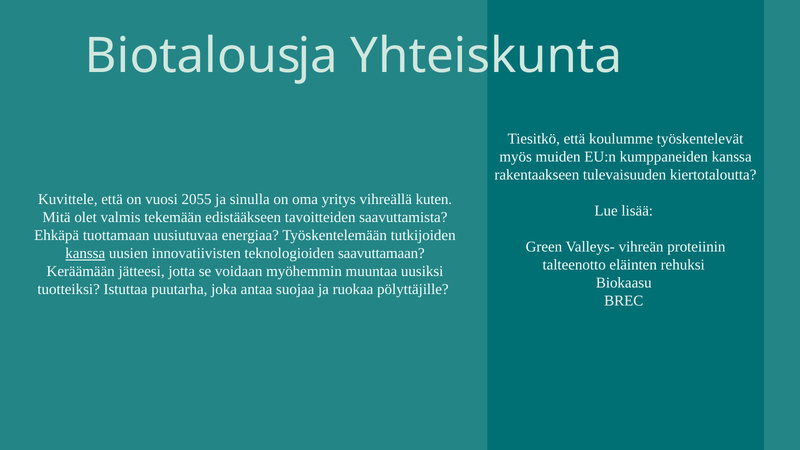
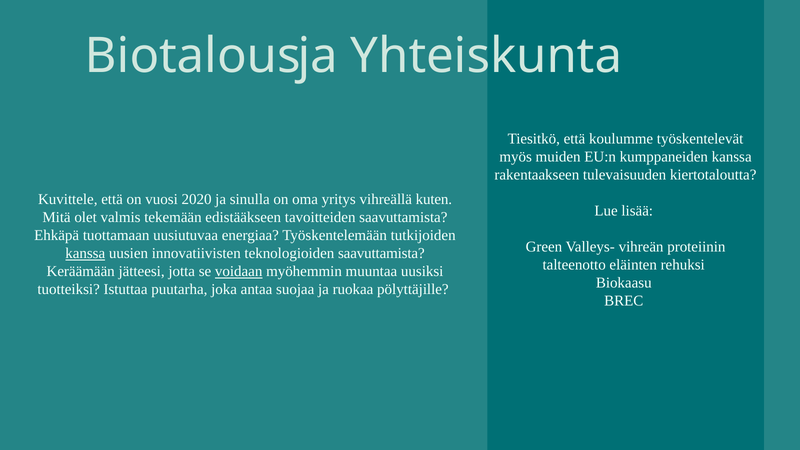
2055: 2055 -> 2020 (197, 199)
teknologioiden saavuttamaan: saavuttamaan -> saavuttamista (381, 253)
voidaan underline: none -> present (239, 271)
